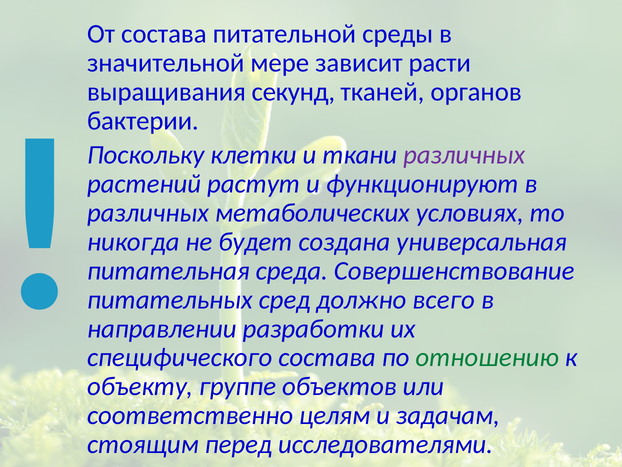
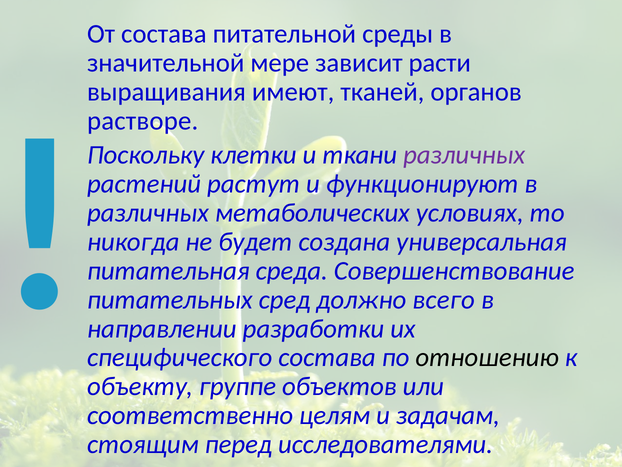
секунд: секунд -> имеют (293, 92)
бактерии: бактерии -> растворе (143, 121)
отношению colour: green -> black (487, 357)
